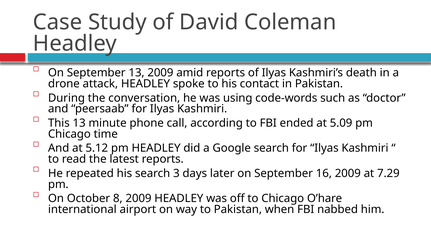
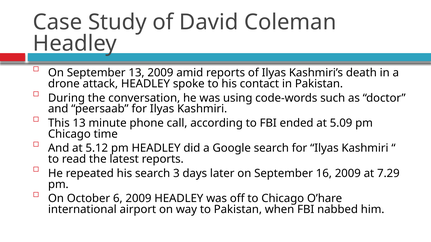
8: 8 -> 6 (118, 199)
